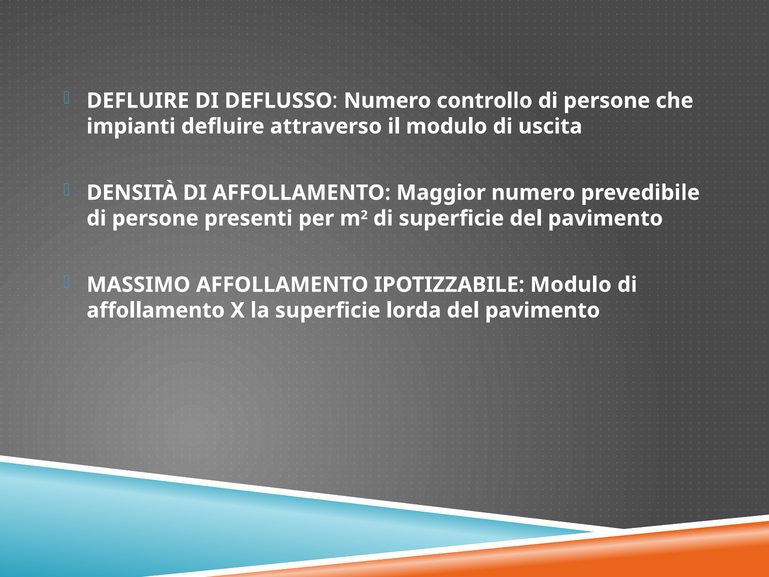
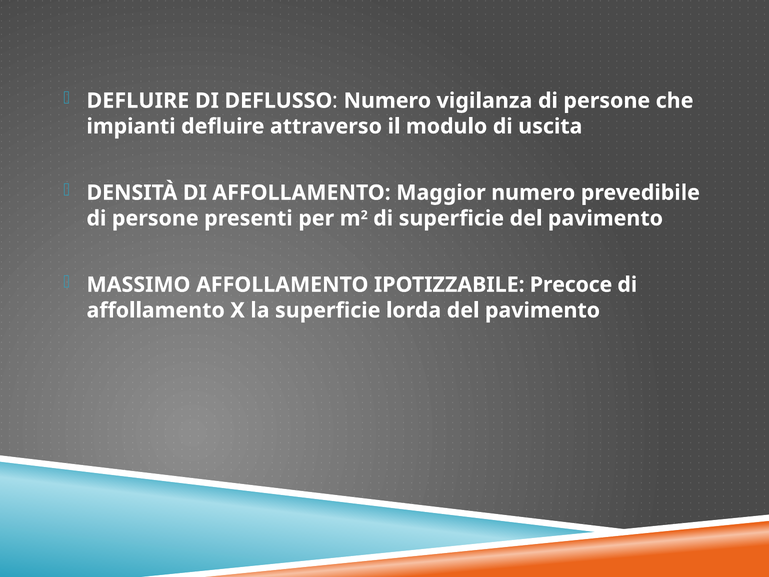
controllo: controllo -> vigilanza (484, 101)
IPOTIZZABILE Modulo: Modulo -> Precoce (571, 285)
